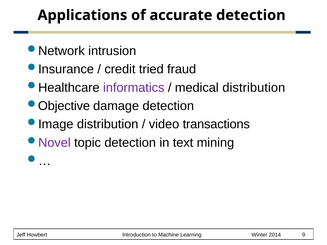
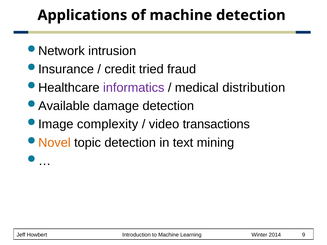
of accurate: accurate -> machine (181, 15)
Objective: Objective -> Available (64, 106)
Image distribution: distribution -> complexity (108, 124)
Novel colour: purple -> orange (54, 143)
